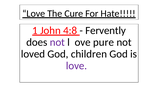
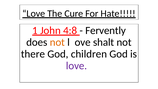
not colour: purple -> orange (57, 42)
pure: pure -> shalt (104, 42)
loved: loved -> there (33, 54)
